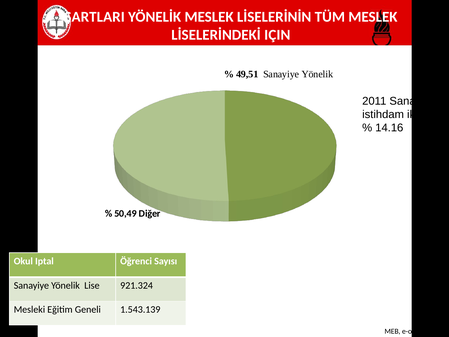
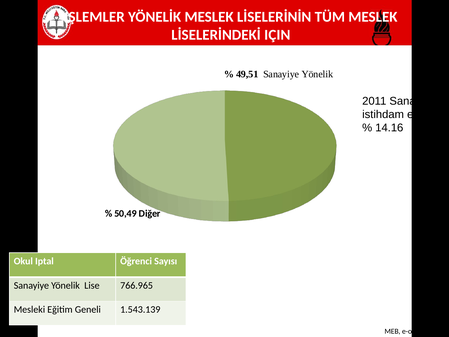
ŞARTLARI: ŞARTLARI -> IŞLEMLER (95, 17)
ikinci: ikinci -> etme (421, 114)
921.324: 921.324 -> 766.965 (137, 285)
